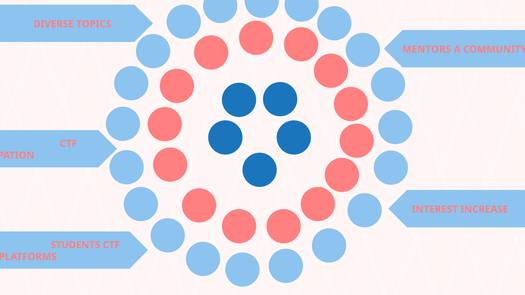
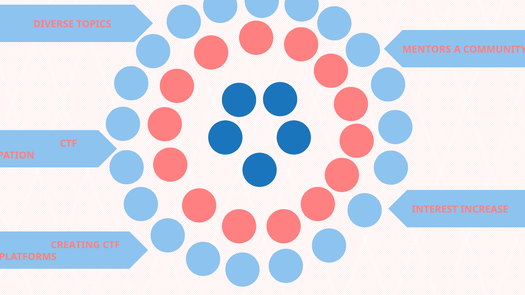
STUDENTS: STUDENTS -> CREATING (75, 245)
